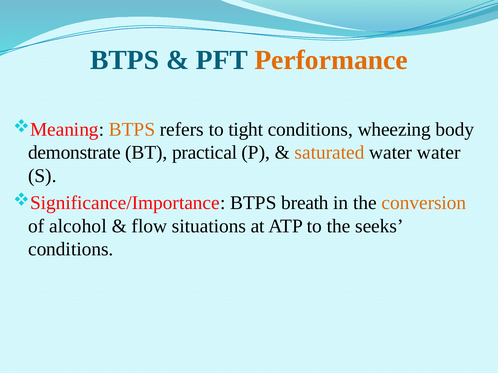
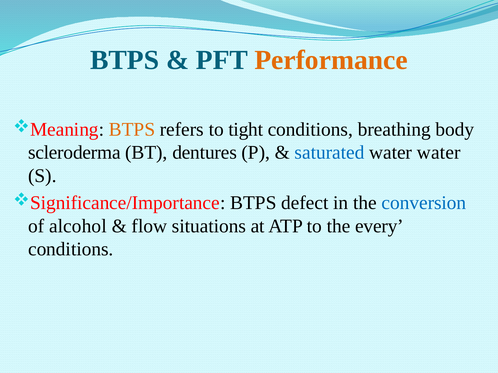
wheezing: wheezing -> breathing (394, 130)
demonstrate: demonstrate -> scleroderma (74, 153)
practical: practical -> dentures (205, 153)
saturated colour: orange -> blue (330, 153)
breath: breath -> defect (305, 203)
conversion colour: orange -> blue (424, 203)
seeks: seeks -> every (379, 226)
